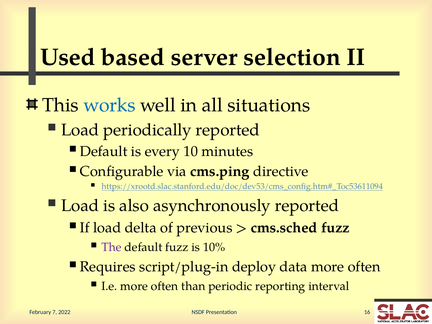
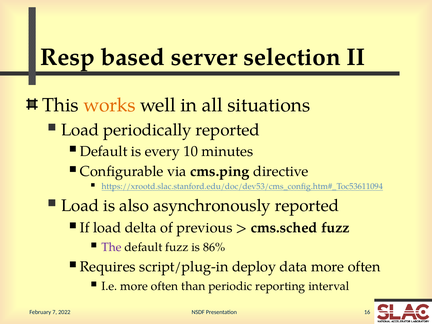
Used: Used -> Resp (68, 57)
works colour: blue -> orange (109, 105)
10%: 10% -> 86% (214, 247)
